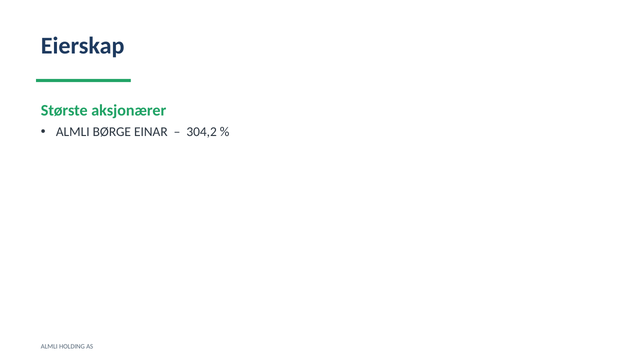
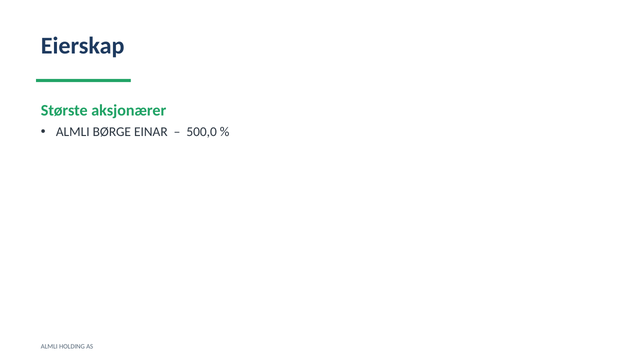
304,2: 304,2 -> 500,0 (202, 132)
